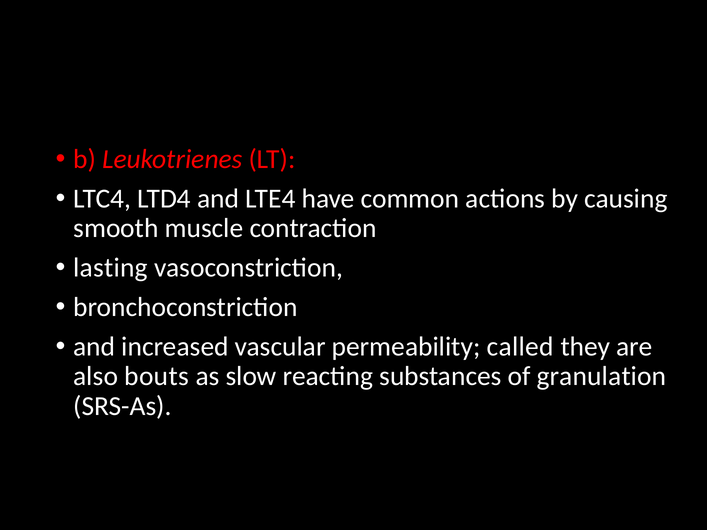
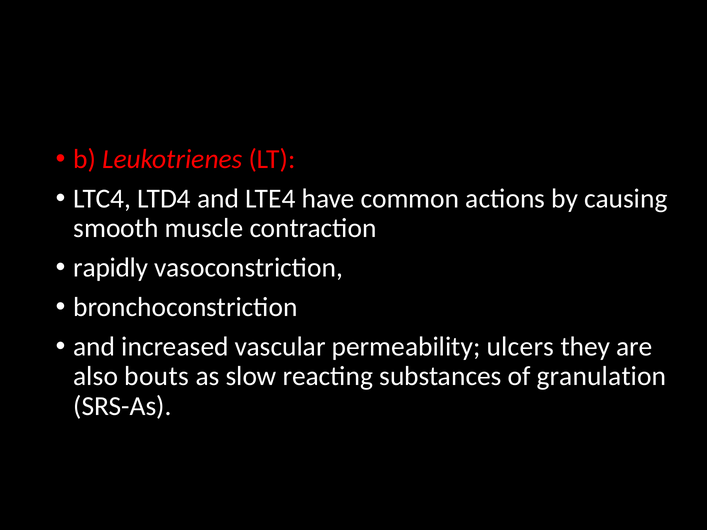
lasting: lasting -> rapidly (111, 268)
called: called -> ulcers (520, 347)
